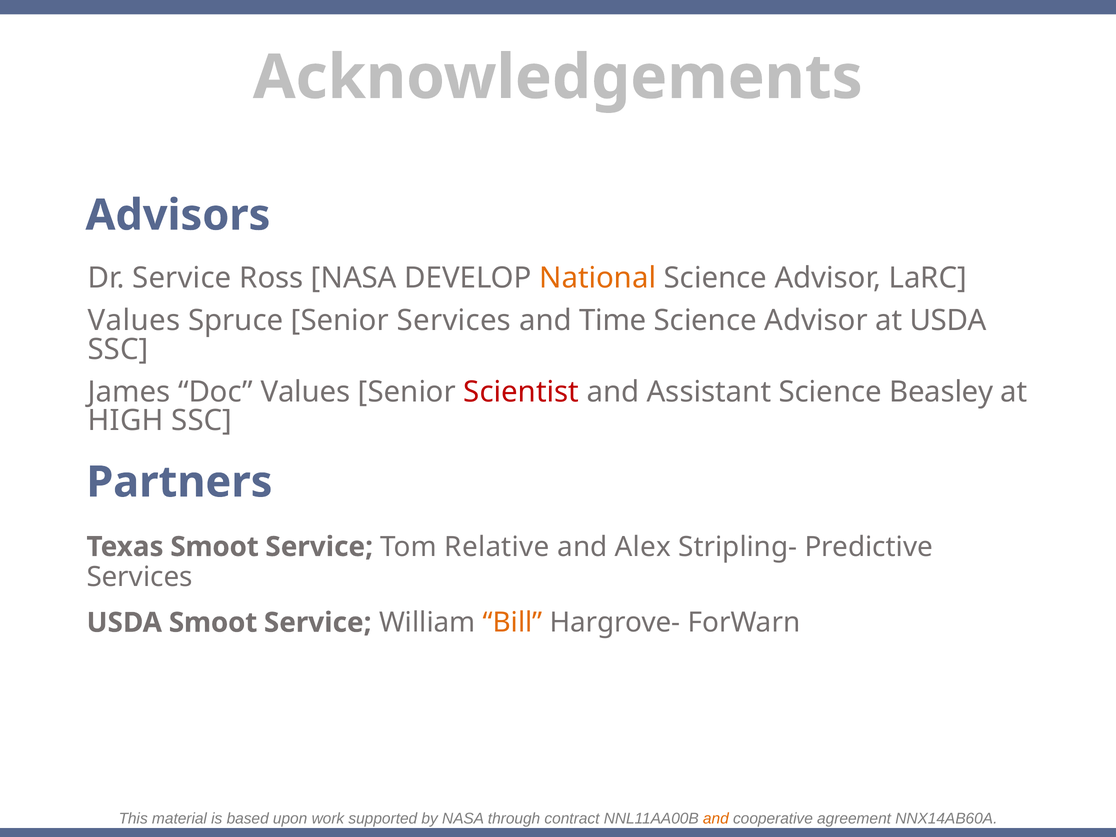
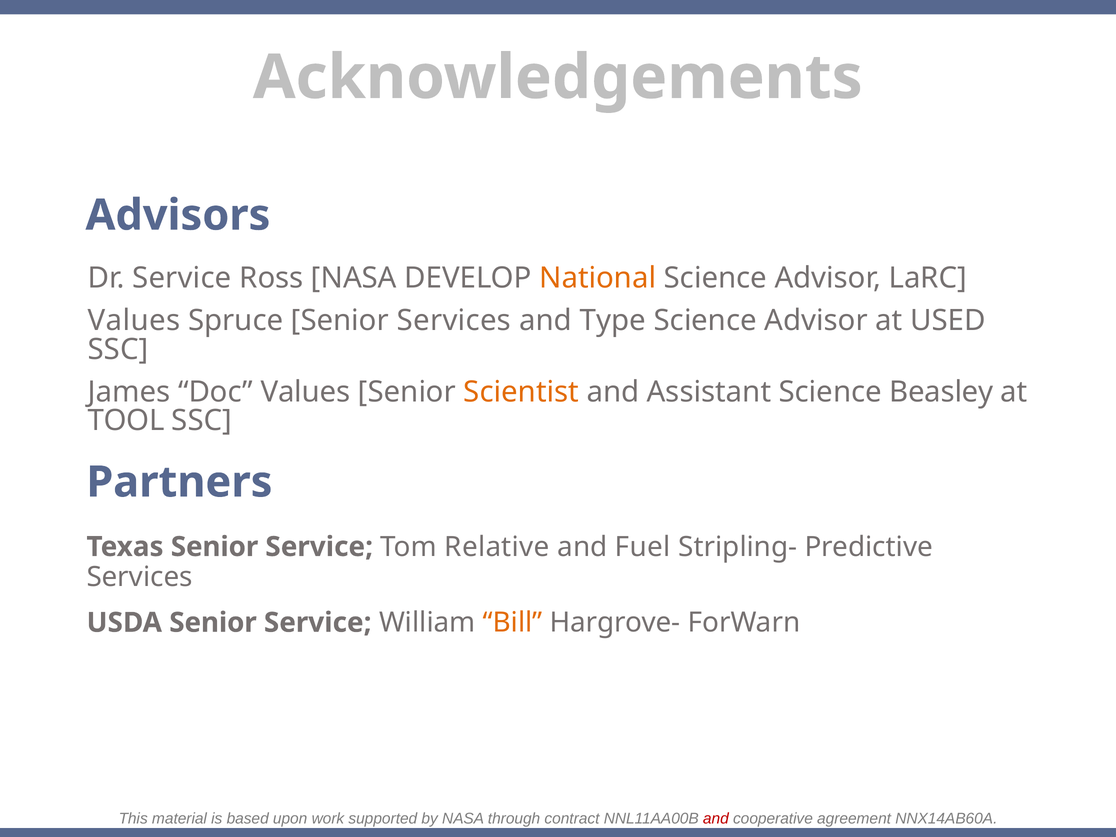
Time: Time -> Type (613, 321)
at USDA: USDA -> USED (948, 321)
Scientist colour: red -> orange (521, 392)
HIGH: HIGH -> TOOL (126, 421)
Texas Smoot: Smoot -> Senior (215, 547)
Alex: Alex -> Fuel (643, 547)
USDA Smoot: Smoot -> Senior (213, 623)
and colour: orange -> red (716, 819)
